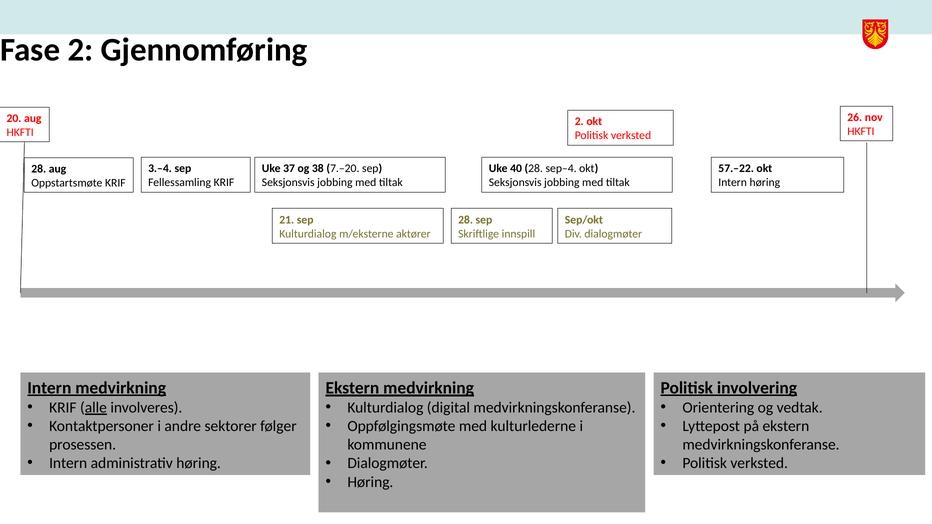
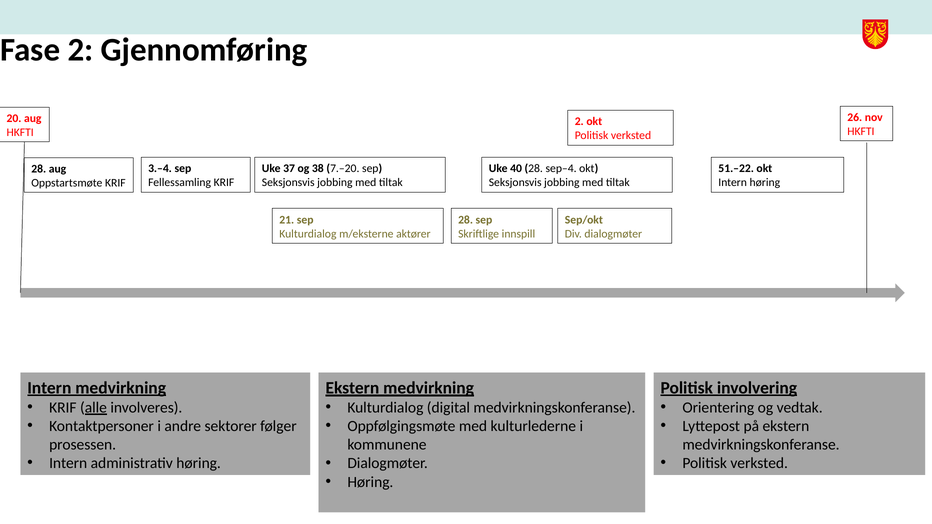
57.–22: 57.–22 -> 51.–22 (736, 169)
